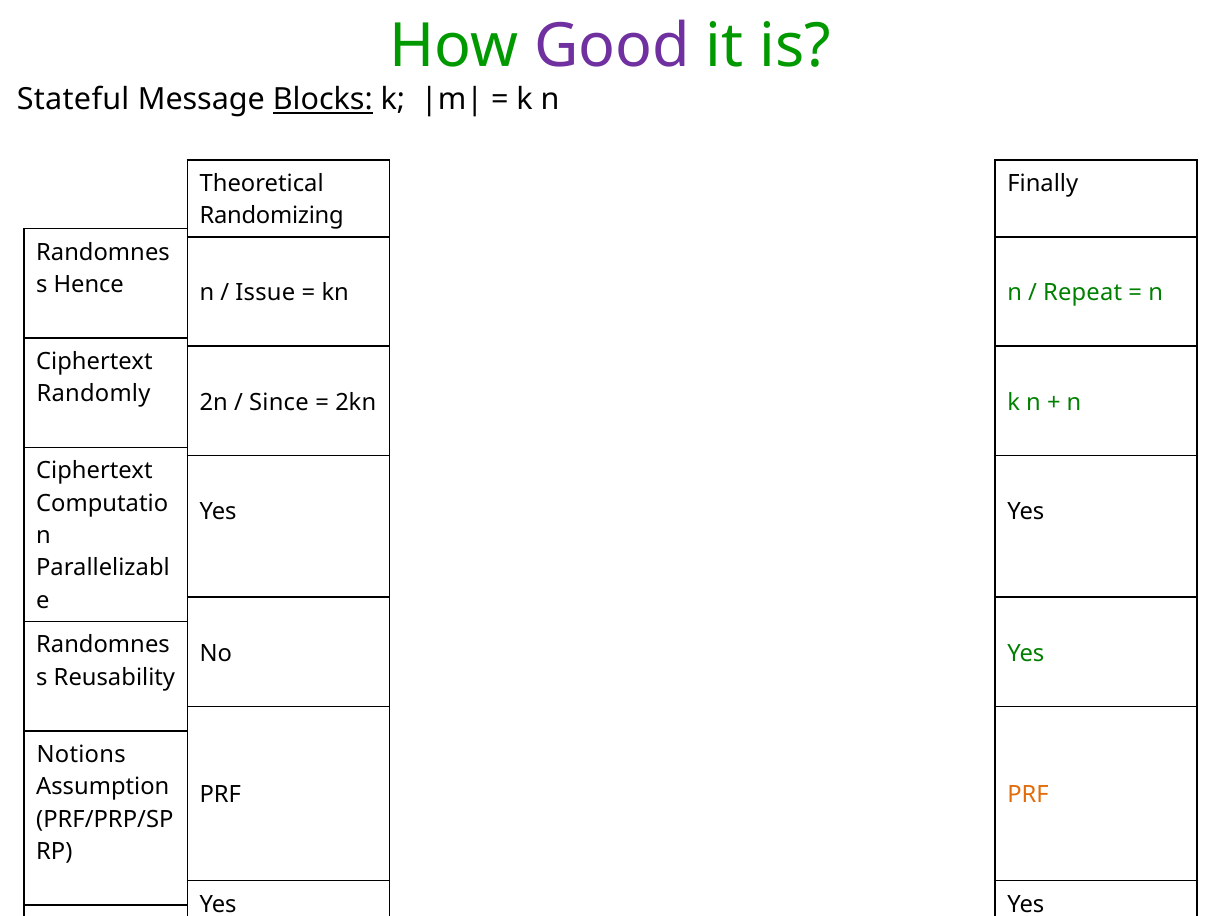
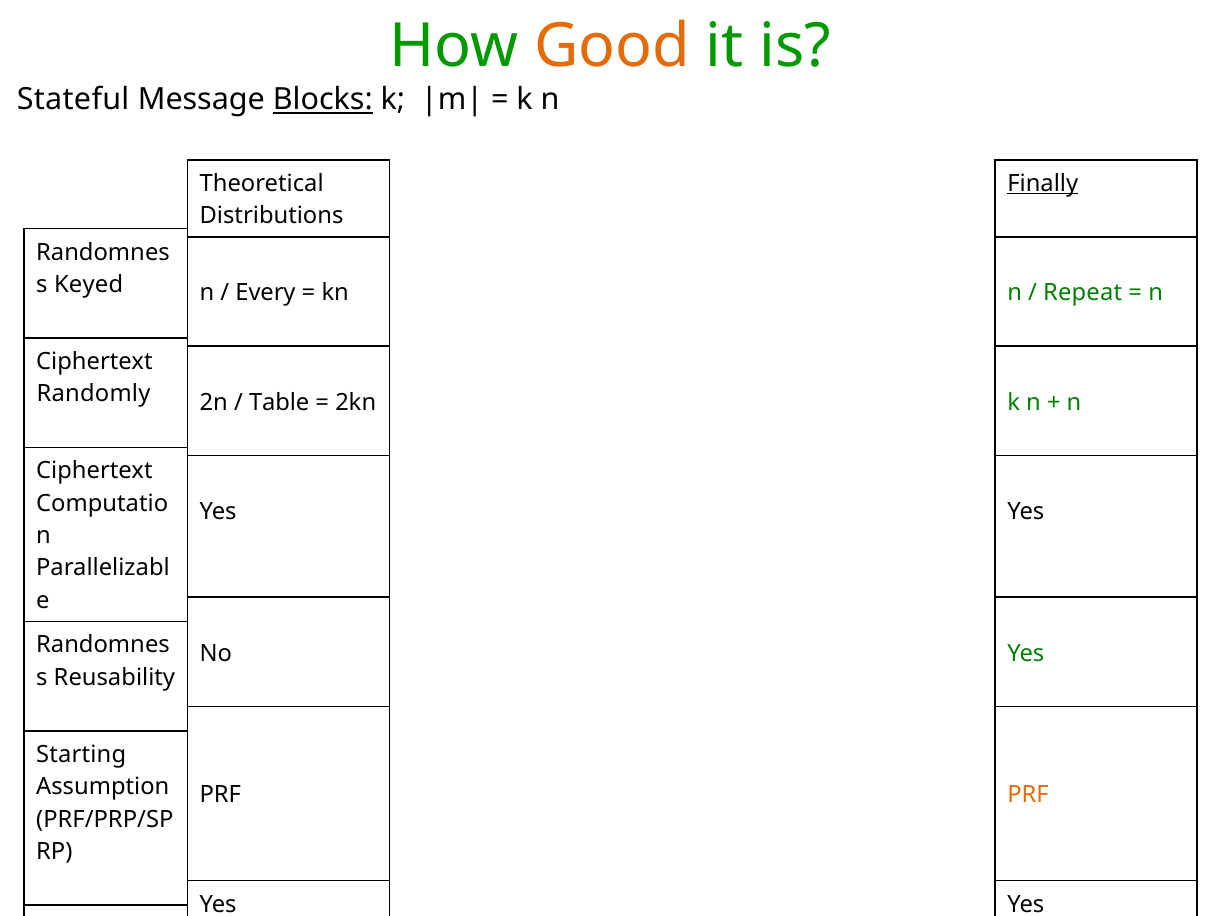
Good colour: purple -> orange (612, 47)
Finally underline: none -> present (1043, 183)
Randomizing: Randomizing -> Distributions (272, 216)
Hence: Hence -> Keyed (89, 285)
Issue: Issue -> Every (266, 293)
Since: Since -> Table (279, 402)
Notions: Notions -> Starting (81, 754)
